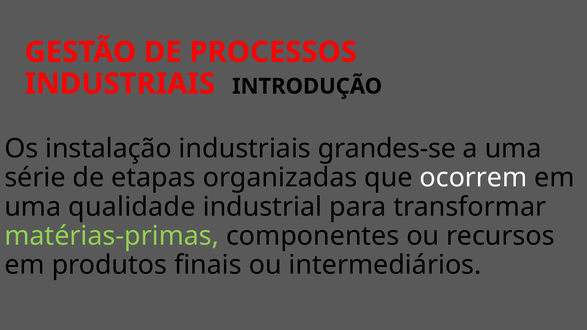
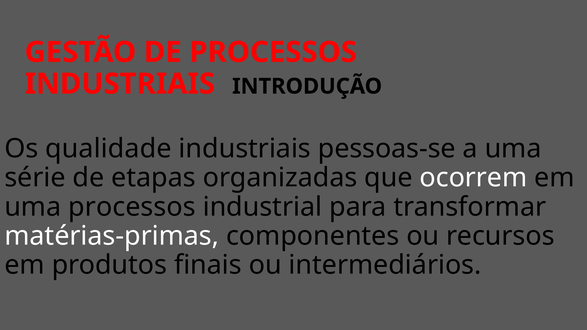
instalação: instalação -> qualidade (108, 149)
grandes-se: grandes-se -> pessoas-se (387, 149)
uma qualidade: qualidade -> processos (132, 207)
matérias-primas colour: light green -> white (112, 236)
